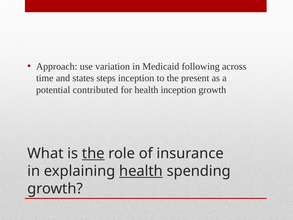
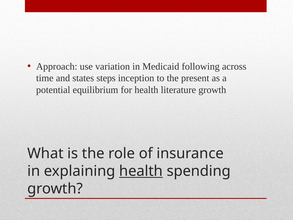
contributed: contributed -> equilibrium (95, 90)
health inception: inception -> literature (178, 90)
the underline: present -> none (93, 153)
